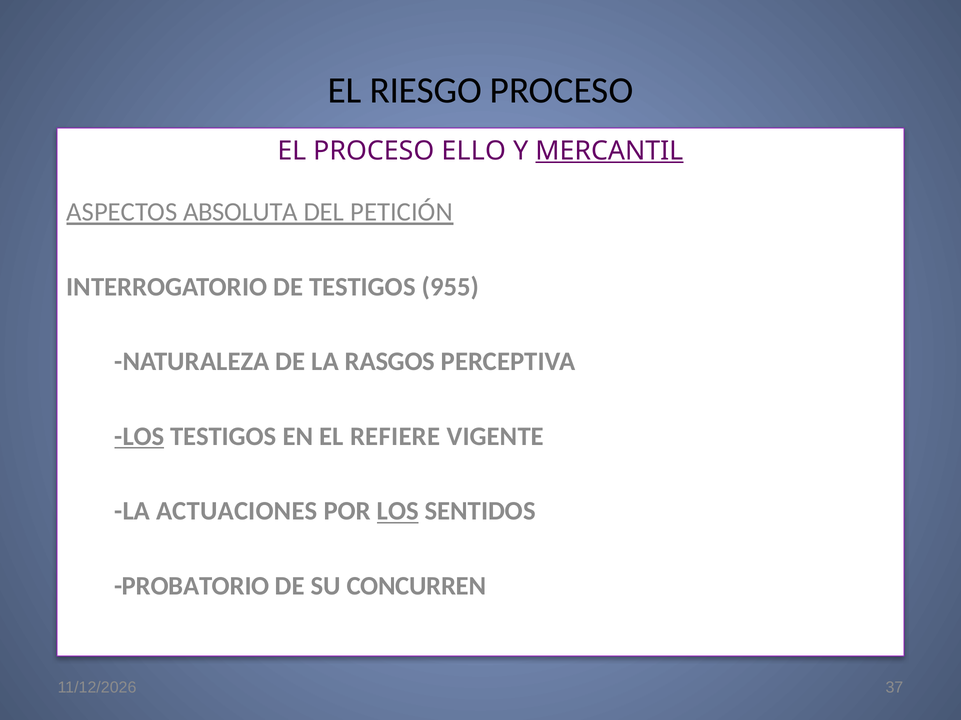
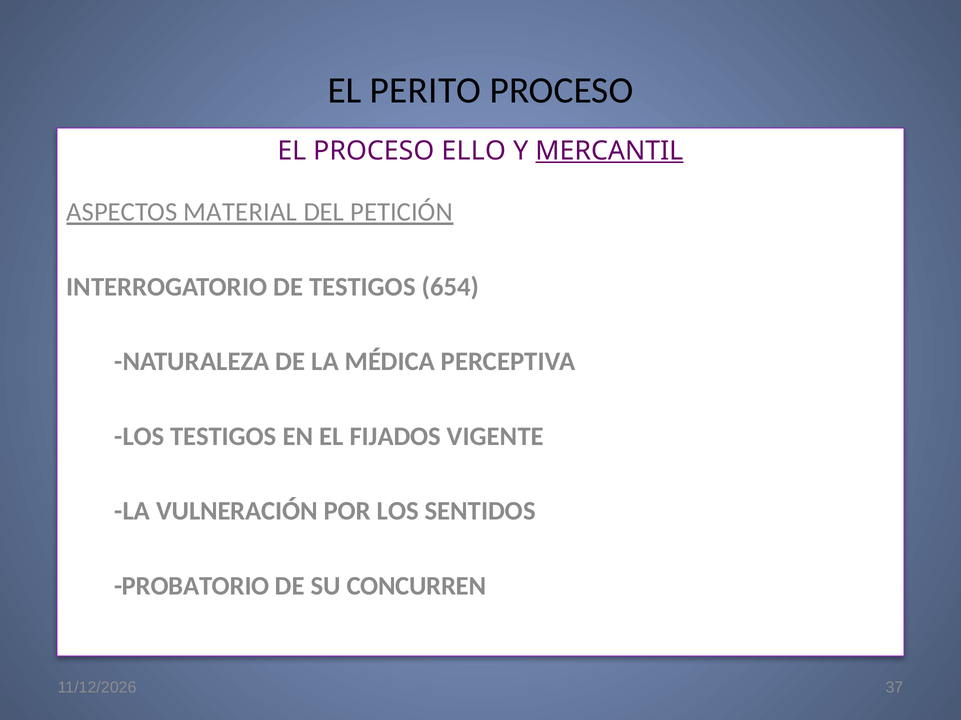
RIESGO: RIESGO -> PERITO (426, 91)
ABSOLUTA: ABSOLUTA -> MATERIAL (240, 212)
955: 955 -> 654 (450, 287)
RASGOS: RASGOS -> MÉDICA (390, 362)
LOS underline: present -> none (139, 437)
REFIERE: REFIERE -> FIJADOS (395, 437)
ACTUACIONES: ACTUACIONES -> VULNERACIÓN (237, 512)
LOS underline: present -> none (398, 512)
